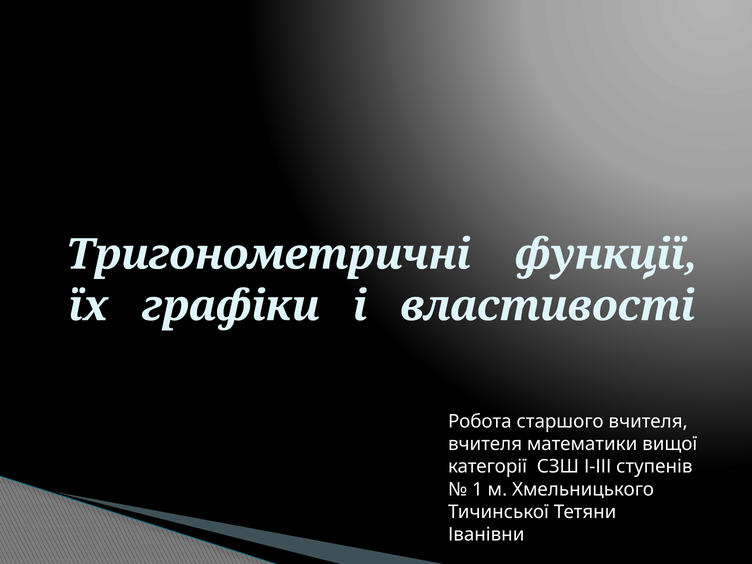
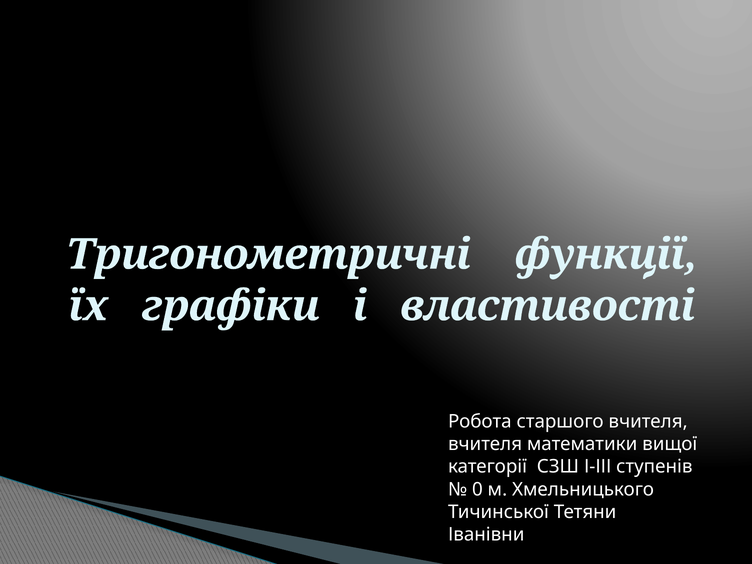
1: 1 -> 0 (477, 489)
